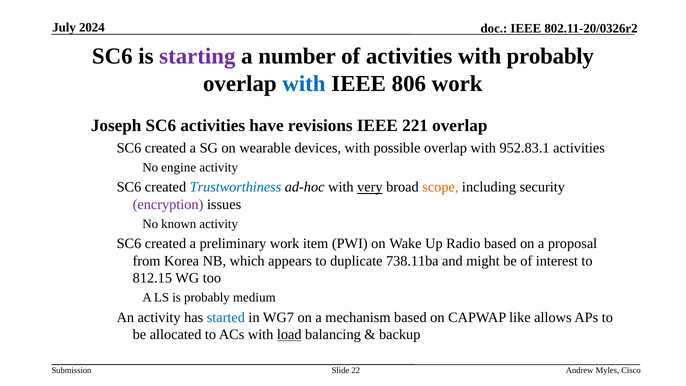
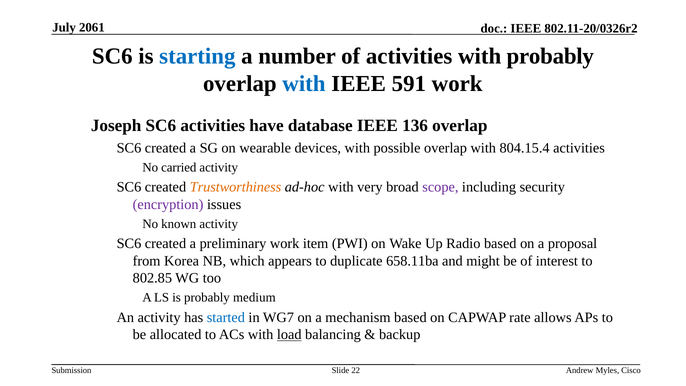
2024: 2024 -> 2061 (92, 27)
starting colour: purple -> blue (197, 56)
806: 806 -> 591 (409, 84)
revisions: revisions -> database (320, 126)
221: 221 -> 136 (415, 126)
952.83.1: 952.83.1 -> 804.15.4 (525, 148)
engine: engine -> carried (179, 167)
Trustworthiness colour: blue -> orange (236, 187)
very underline: present -> none (370, 187)
scope colour: orange -> purple (440, 187)
738.11ba: 738.11ba -> 658.11ba (412, 261)
812.15: 812.15 -> 802.85 (152, 278)
like: like -> rate (520, 317)
